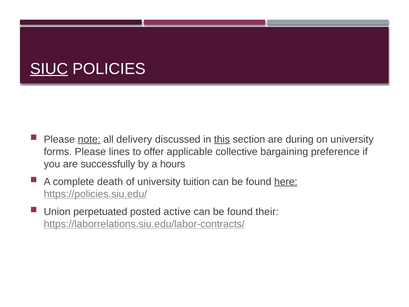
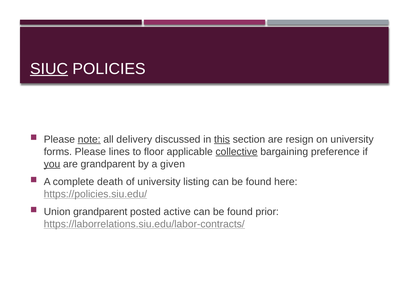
during: during -> resign (300, 139)
offer: offer -> floor (154, 152)
collective underline: none -> present (237, 152)
you underline: none -> present (52, 164)
are successfully: successfully -> grandparent (108, 164)
hours: hours -> given (173, 164)
tuition: tuition -> listing (196, 182)
here underline: present -> none (286, 182)
Union perpetuated: perpetuated -> grandparent (100, 212)
their: their -> prior (267, 212)
